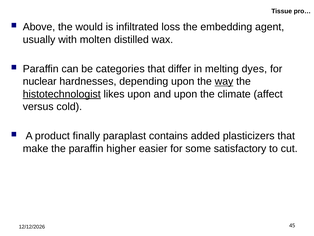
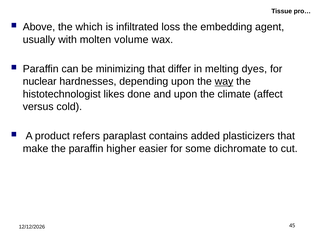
would: would -> which (89, 27)
distilled: distilled -> volume (131, 39)
categories: categories -> minimizing (120, 69)
histotechnologist underline: present -> none (62, 94)
likes upon: upon -> done (139, 94)
finally: finally -> refers (86, 136)
satisfactory: satisfactory -> dichromate (240, 148)
